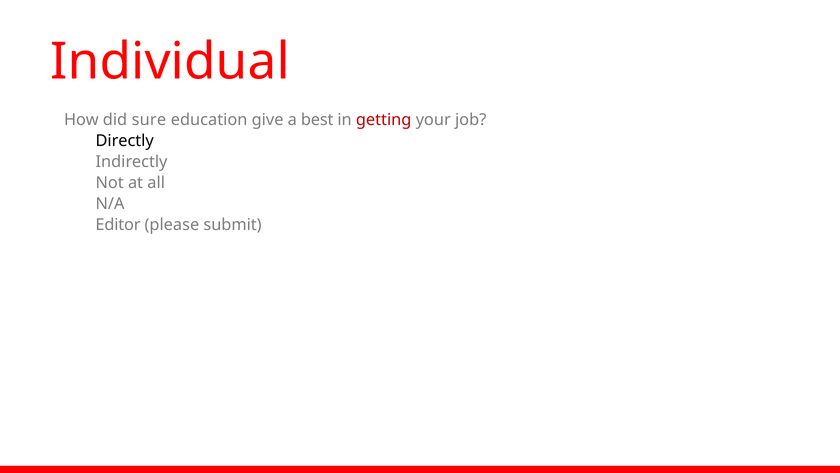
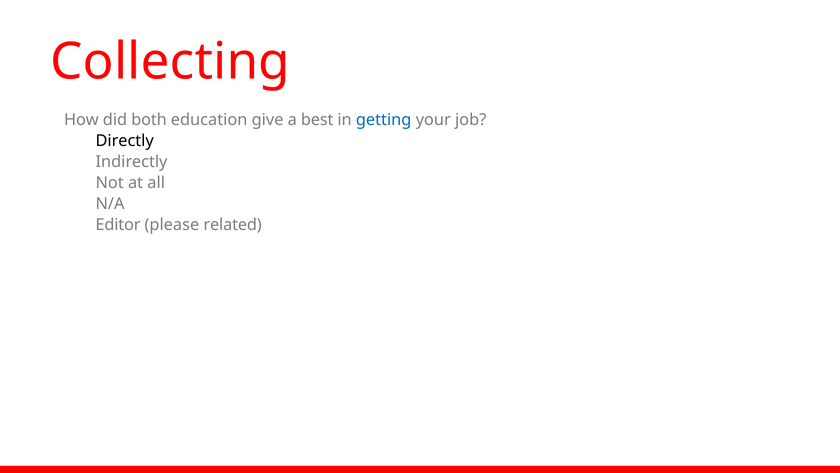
Individual: Individual -> Collecting (170, 62)
sure: sure -> both (149, 120)
getting colour: red -> blue (384, 120)
submit: submit -> related (233, 225)
